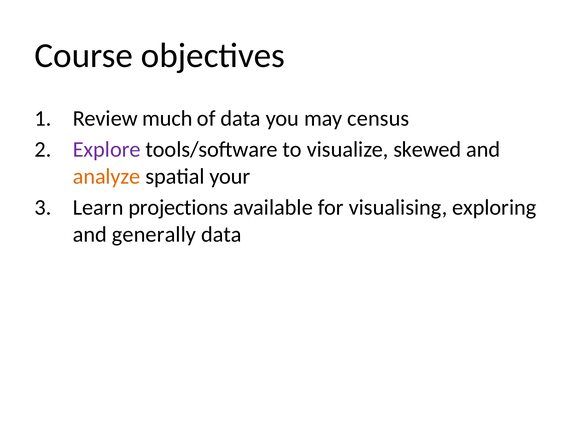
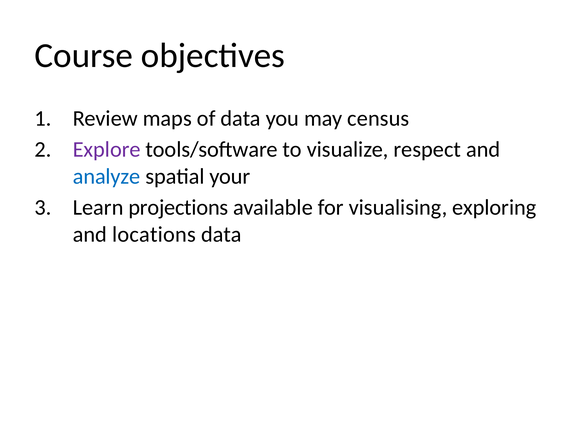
much: much -> maps (167, 118)
skewed: skewed -> respect (427, 150)
analyze colour: orange -> blue (107, 176)
generally: generally -> locations (154, 235)
